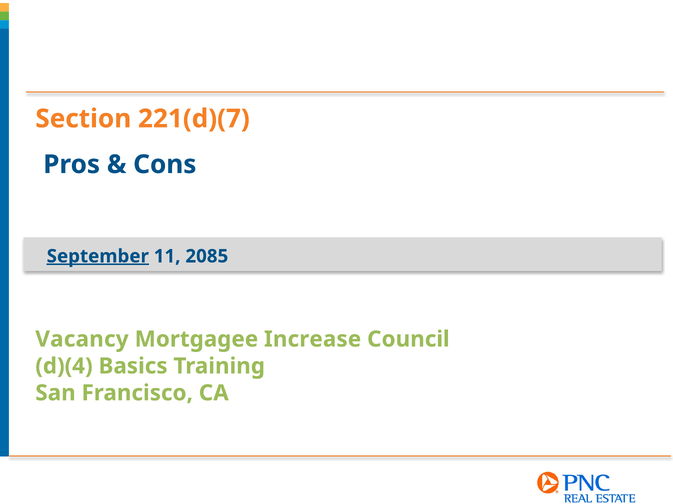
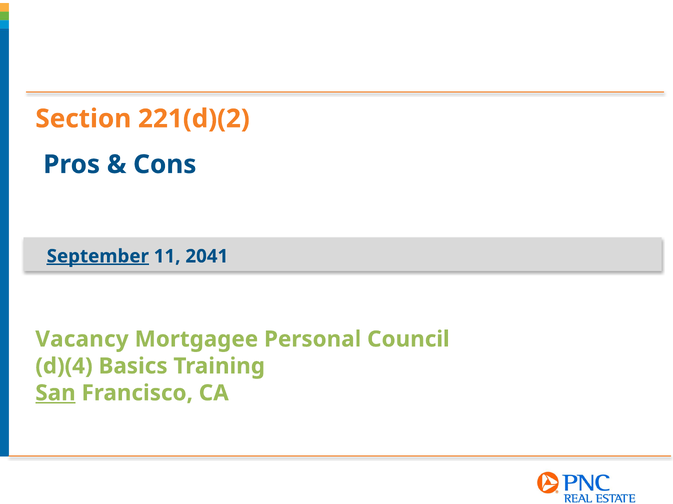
221(d)(7: 221(d)(7 -> 221(d)(2 (194, 119)
2085: 2085 -> 2041 (207, 257)
Increase: Increase -> Personal (313, 340)
San underline: none -> present (56, 394)
